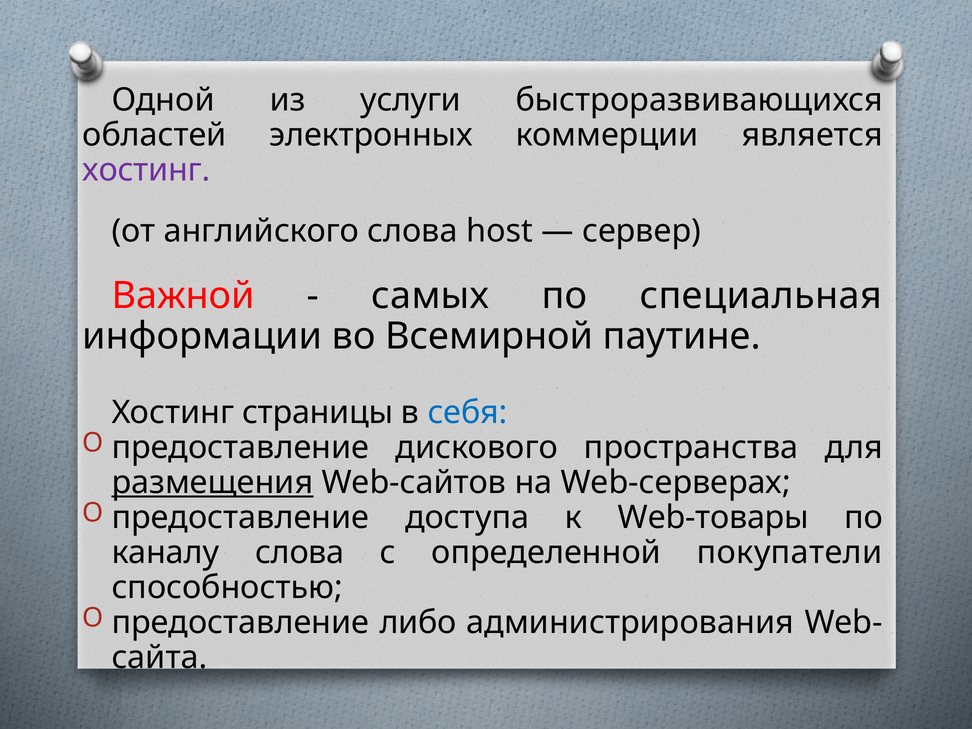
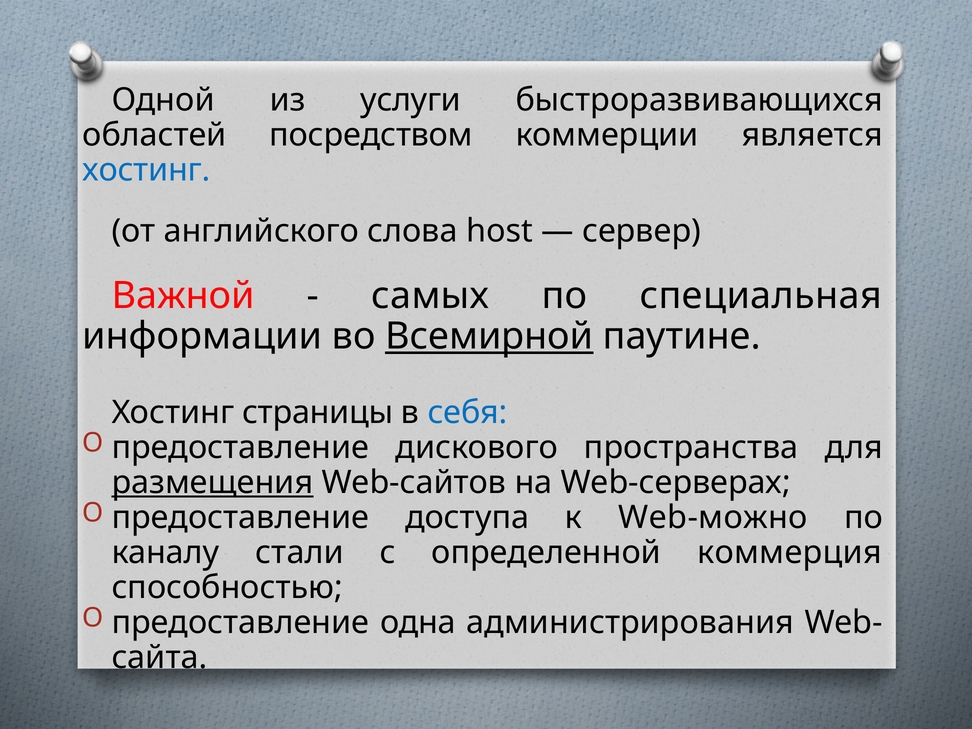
электронных: электронных -> посредством (371, 135)
хостинг colour: purple -> blue (146, 170)
Всемирной underline: none -> present (489, 336)
Web-товары: Web-товары -> Web-можно (713, 517)
каналу слова: слова -> стали (300, 552)
покупатели: покупатели -> коммерция (790, 552)
либо: либо -> одна (418, 622)
